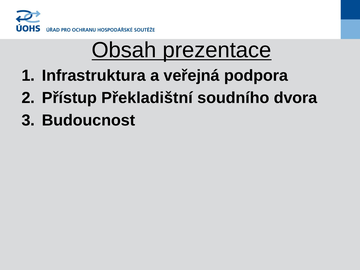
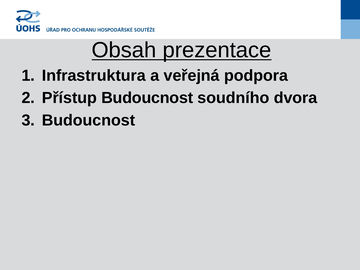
Přístup Překladištní: Překladištní -> Budoucnost (147, 98)
